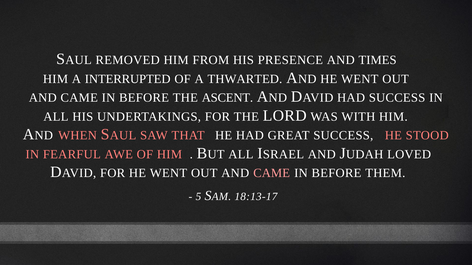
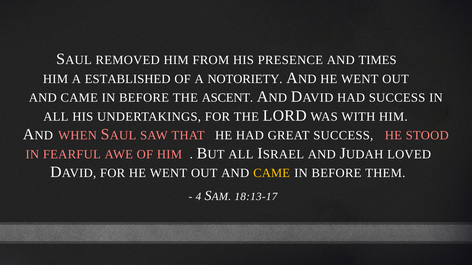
INTERRUPTED: INTERRUPTED -> ESTABLISHED (128, 79)
THWARTED: THWARTED -> NOTORIETY (245, 79)
CAME colour: pink -> yellow (272, 173)
5: 5 -> 4 (198, 197)
